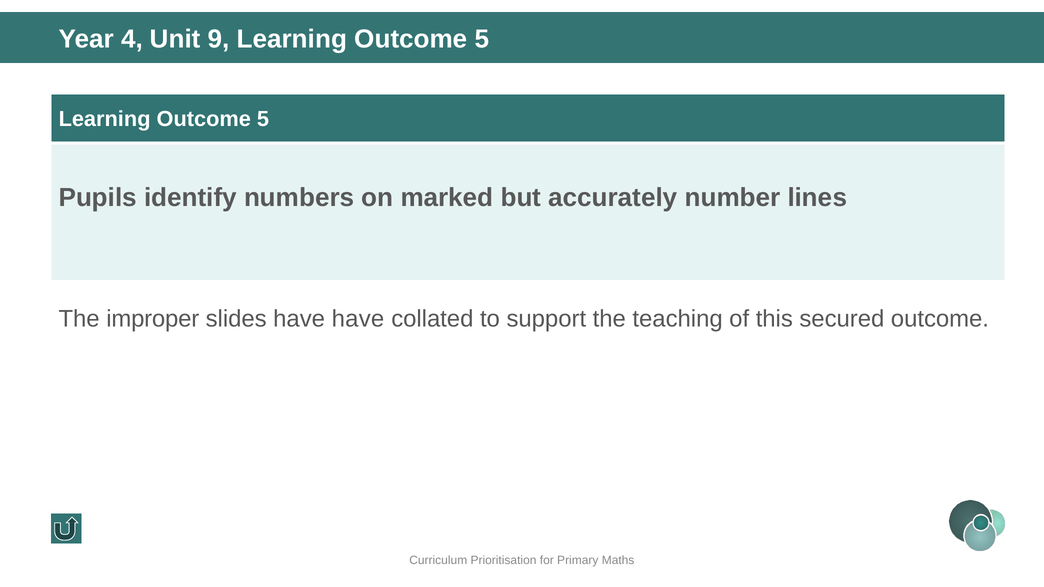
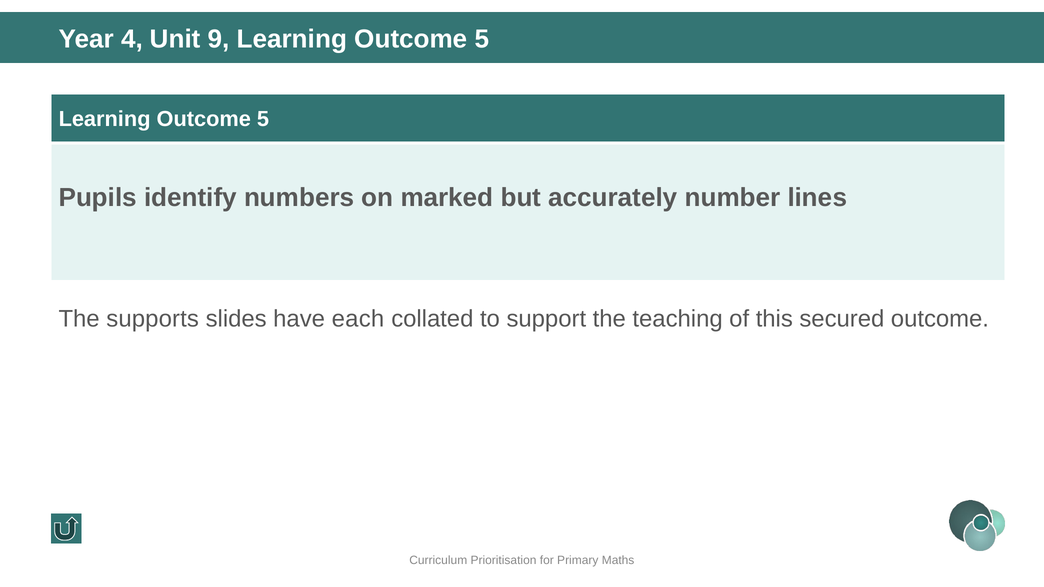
improper: improper -> supports (153, 319)
have have: have -> each (358, 319)
